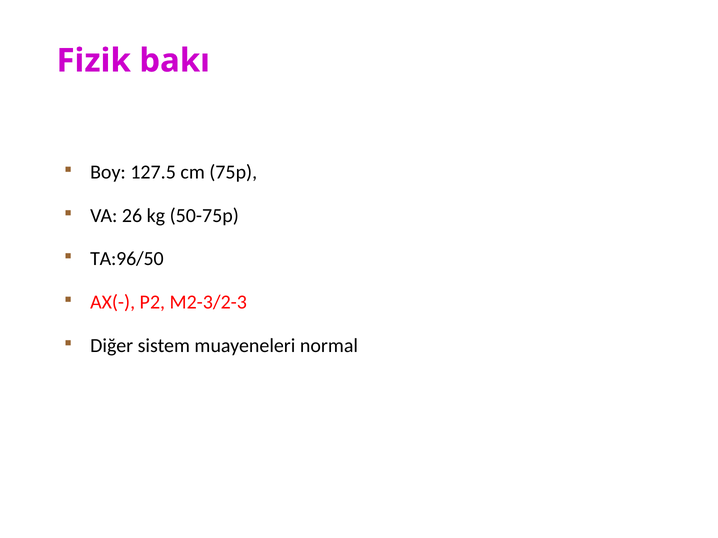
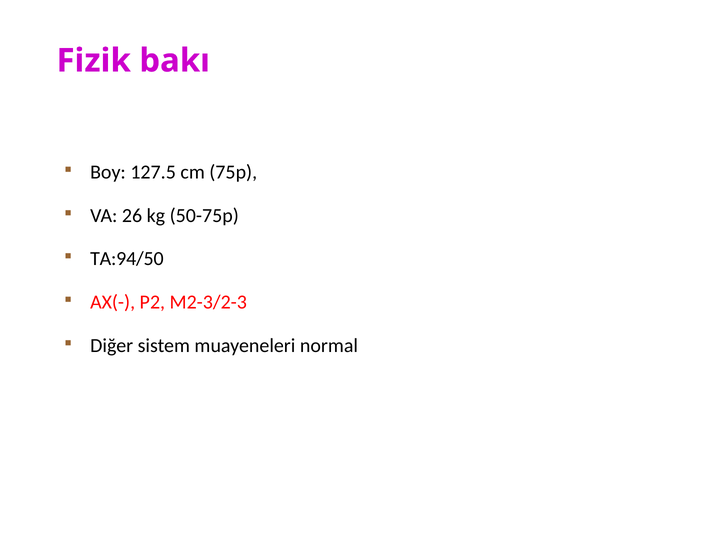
TA:96/50: TA:96/50 -> TA:94/50 (127, 259)
